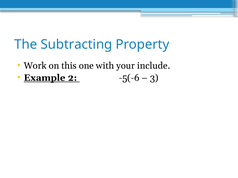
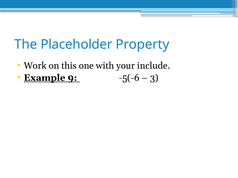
Subtracting: Subtracting -> Placeholder (76, 45)
2: 2 -> 9 (72, 78)
